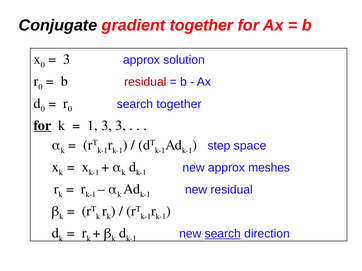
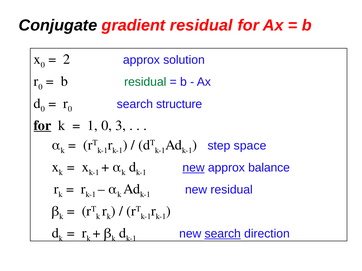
gradient together: together -> residual (201, 25)
3: 3 -> 2 (67, 59)
residual colour: red -> green (145, 82)
search together: together -> structure (179, 104)
1 3: 3 -> 0 (107, 126)
new underline: none -> present (194, 168)
meshes: meshes -> balance (269, 168)
